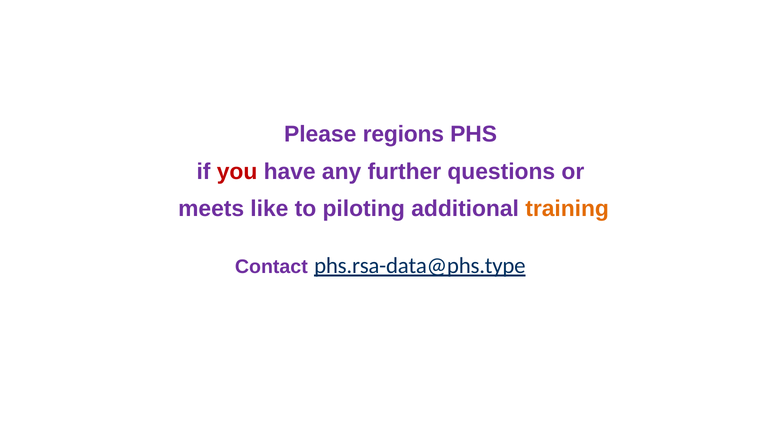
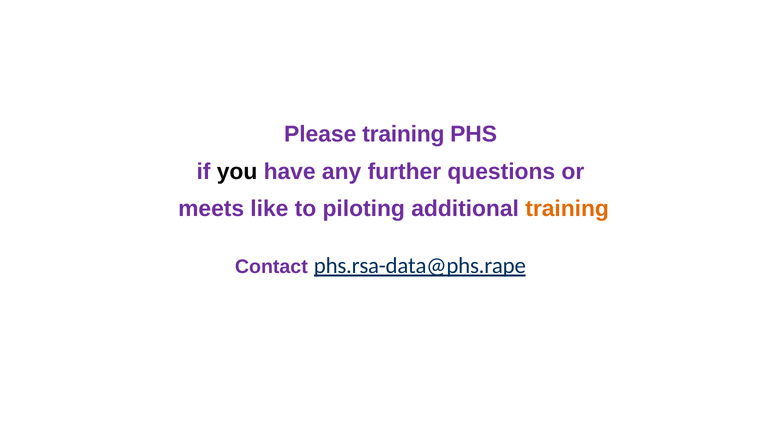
Please regions: regions -> training (403, 134)
you colour: red -> black (237, 172)
phs.rsa-data@phs.type: phs.rsa-data@phs.type -> phs.rsa-data@phs.rape (420, 266)
